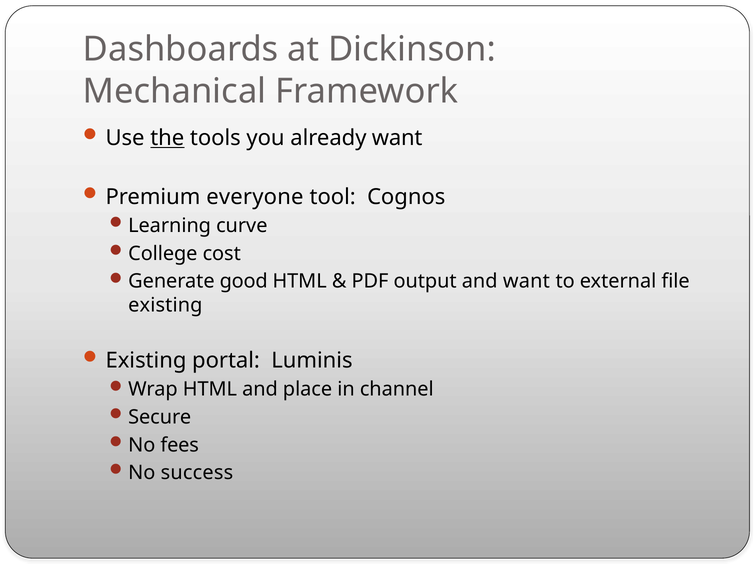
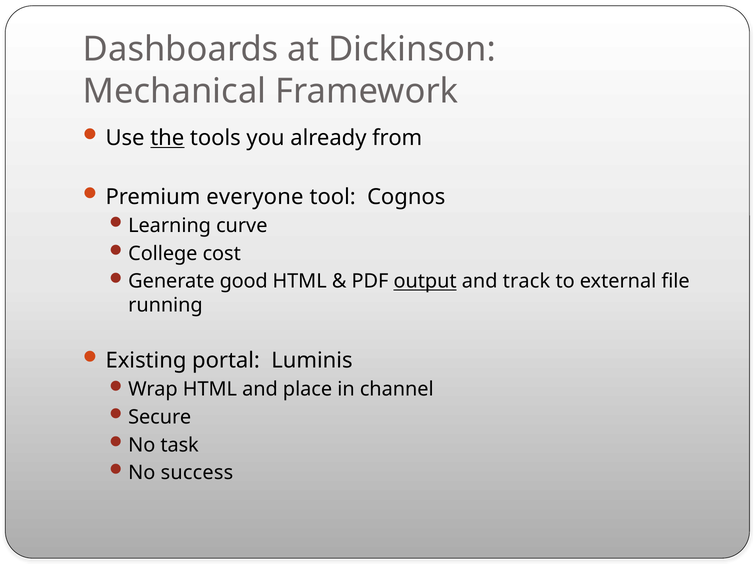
already want: want -> from (397, 138)
output underline: none -> present (425, 281)
and want: want -> track (526, 281)
existing: existing -> running (165, 305)
fees: fees -> task (180, 445)
